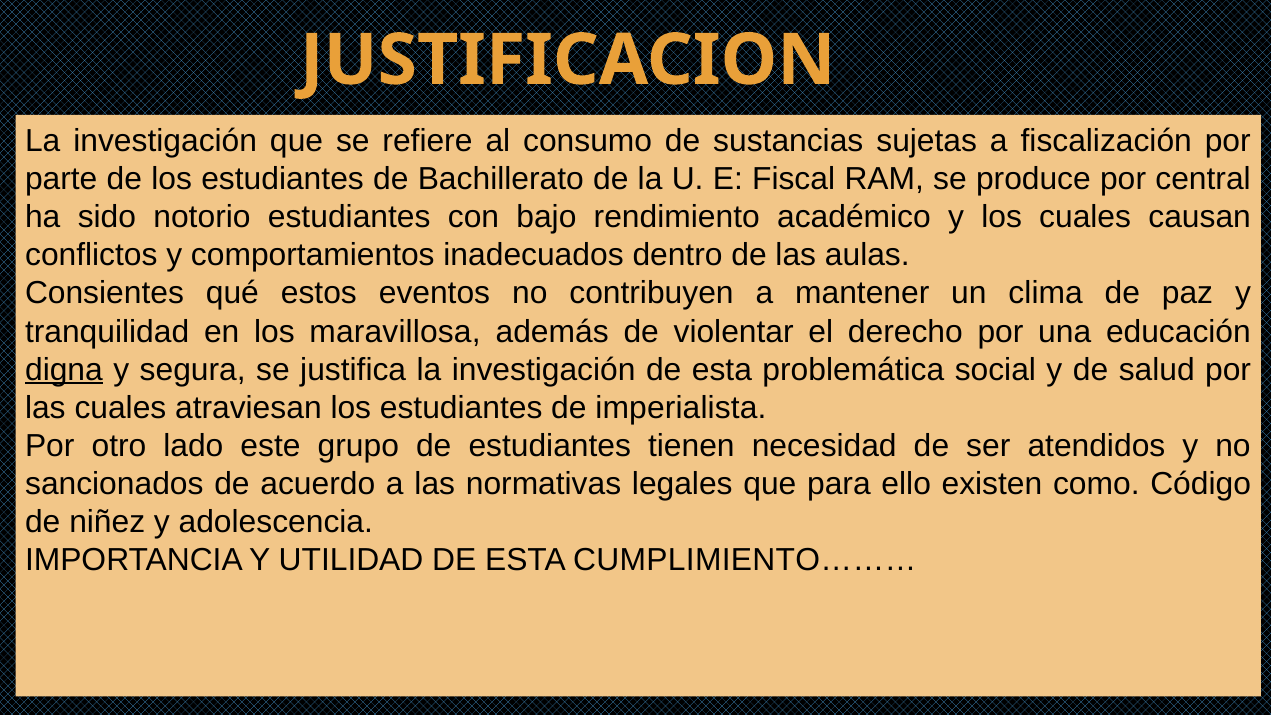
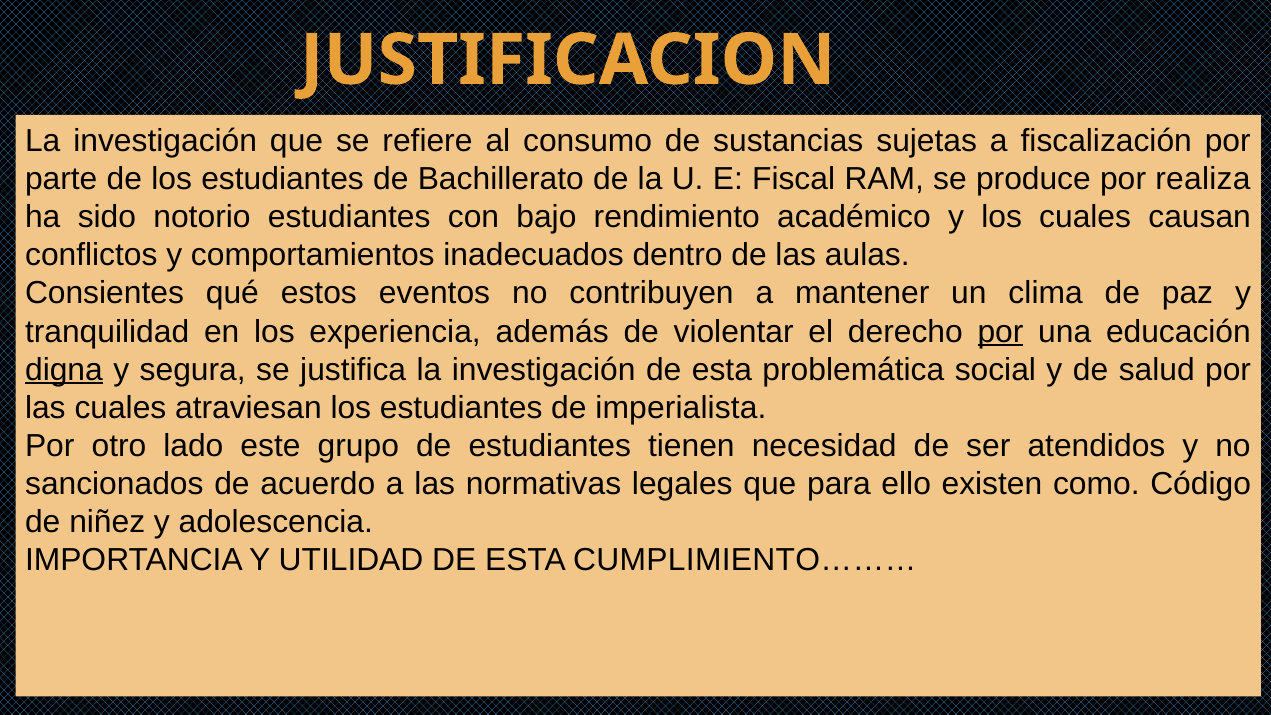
central: central -> realiza (1203, 179)
maravillosa: maravillosa -> experiencia (395, 332)
por underline: none -> present (1001, 332)
